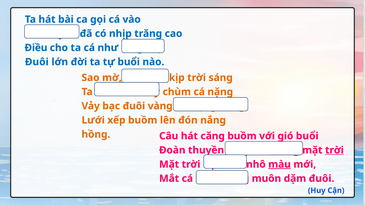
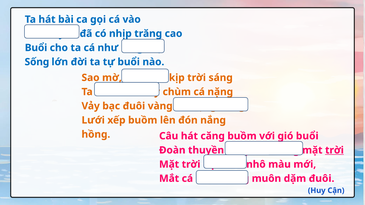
Điều: Điều -> Buổi (36, 48)
Đuôi: Đuôi -> Sống (37, 62)
màu underline: present -> none (280, 165)
